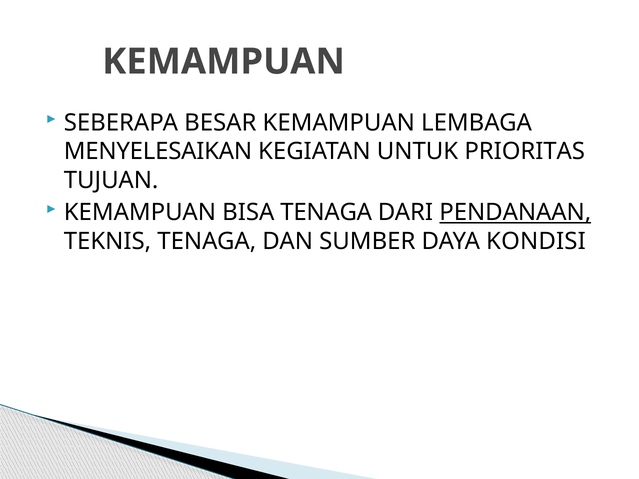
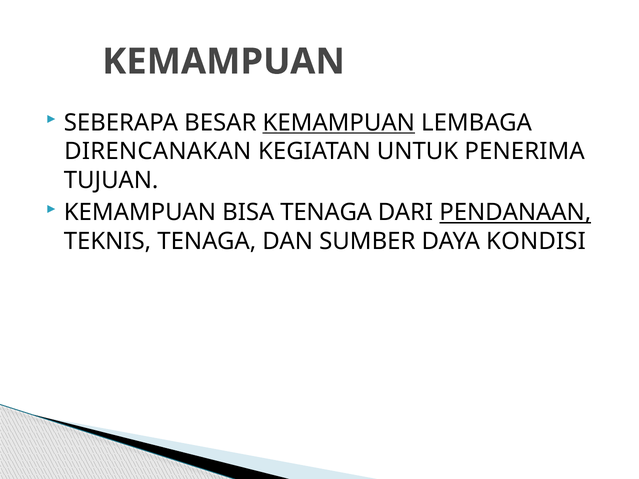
KEMAMPUAN underline: none -> present (339, 123)
MENYELESAIKAN: MENYELESAIKAN -> DIRENCANAKAN (158, 152)
PRIORITAS: PRIORITAS -> PENERIMA (525, 152)
